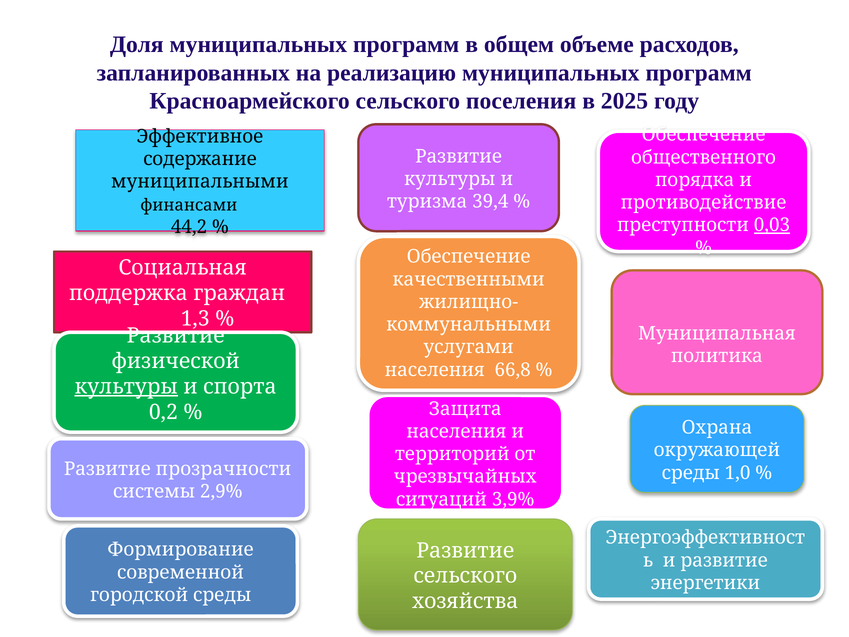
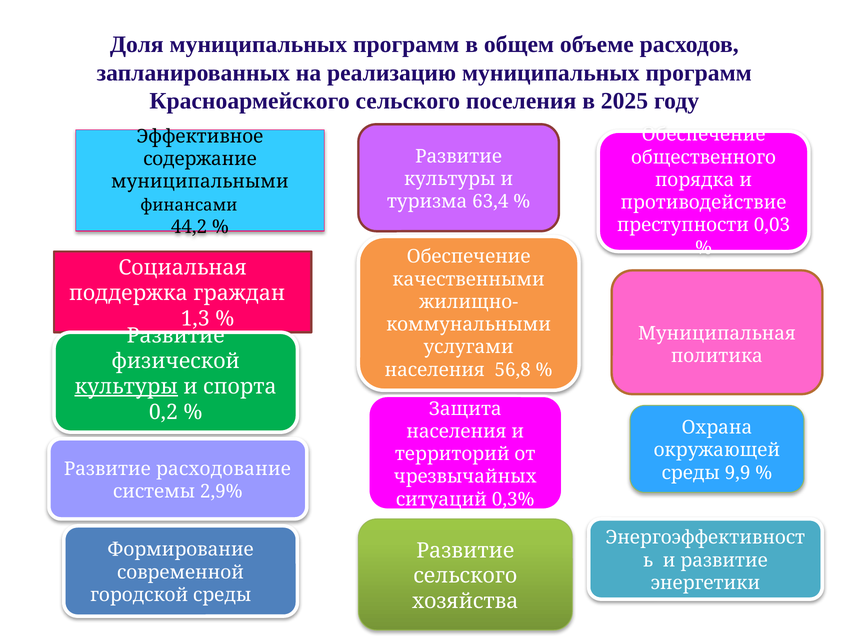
39,4: 39,4 -> 63,4 (490, 202)
0,03 underline: present -> none (772, 225)
66,8: 66,8 -> 56,8 (513, 370)
прозрачности: прозрачности -> расходование (223, 469)
1,0: 1,0 -> 9,9 (738, 473)
3,9%: 3,9% -> 0,3% (513, 499)
